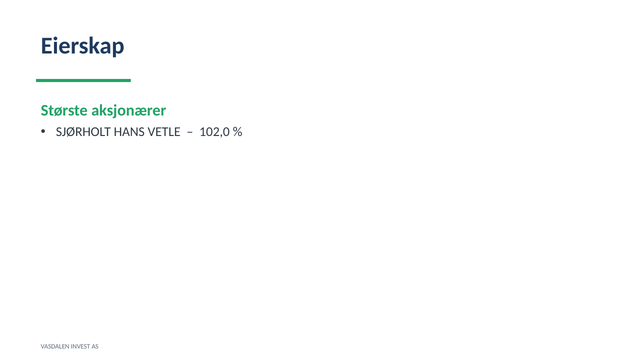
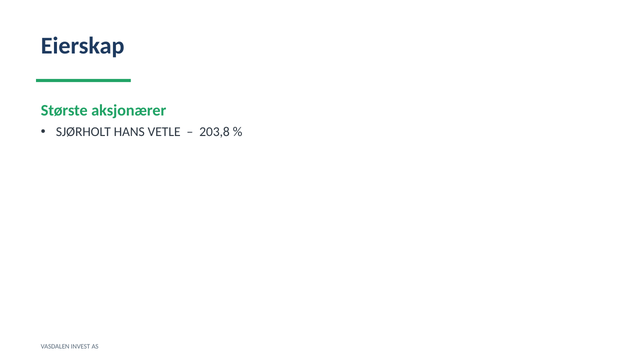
102,0: 102,0 -> 203,8 (215, 132)
